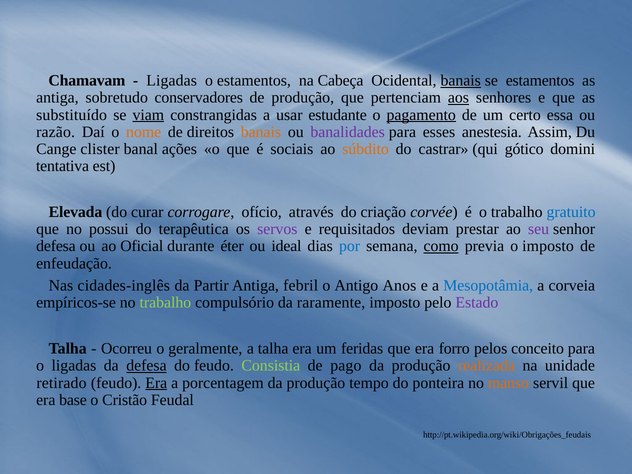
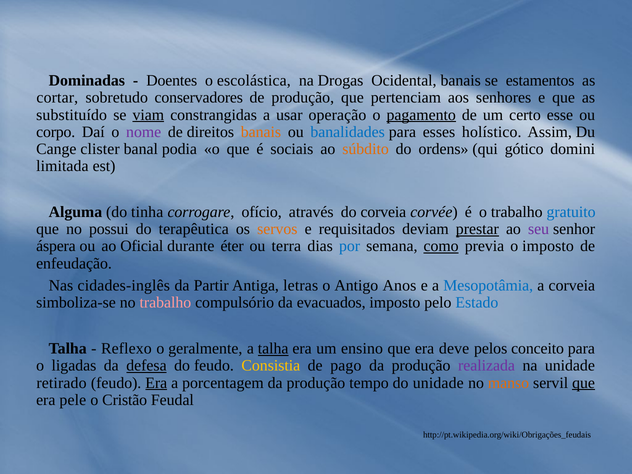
Chamavam: Chamavam -> Dominadas (87, 81)
Ligadas: Ligadas -> Doentes (172, 81)
o estamentos: estamentos -> escolástica (254, 81)
Cabeça: Cabeça -> Drogas (341, 81)
banais underline: present -> none (461, 81)
antiga: antiga -> cortar (57, 98)
aos underline: present -> none (458, 98)
estudante: estudante -> operação (337, 115)
essa: essa -> esse (560, 115)
razão: razão -> corpo (56, 132)
nome colour: orange -> purple (144, 132)
banalidades colour: purple -> blue (348, 132)
anestesia: anestesia -> holístico (492, 132)
ações: ações -> podia (179, 149)
castrar: castrar -> ordens (444, 149)
tentativa: tentativa -> limitada (62, 166)
Elevada: Elevada -> Alguma (75, 212)
curar: curar -> tinha (147, 212)
do criação: criação -> corveia (383, 212)
servos colour: purple -> orange (277, 229)
prestar underline: none -> present (477, 229)
defesa: defesa -> áspera (56, 246)
ideal: ideal -> terra (286, 246)
febril: febril -> letras (301, 285)
empíricos-se: empíricos-se -> simboliza-se (76, 303)
trabalho colour: light green -> pink (165, 303)
raramente: raramente -> evacuados (331, 303)
Estado colour: purple -> blue (477, 303)
Ocorreu: Ocorreu -> Reflexo (126, 349)
talha underline: none -> present (273, 349)
feridas: feridas -> ensino (362, 349)
forro: forro -> deve (454, 349)
Consistia colour: light green -> yellow (271, 366)
realizada colour: orange -> purple (486, 366)
do ponteira: ponteira -> unidade (438, 383)
que underline: none -> present (584, 383)
base: base -> pele (73, 400)
